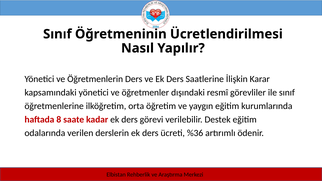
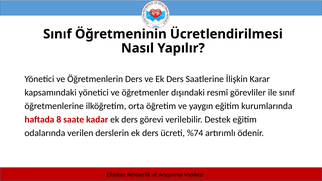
%36: %36 -> %74 (195, 133)
